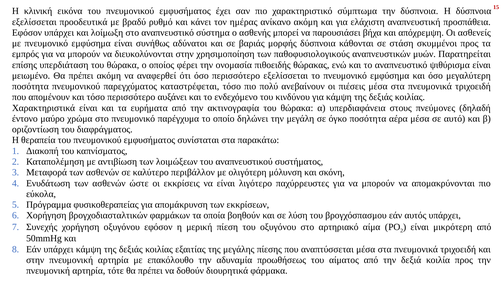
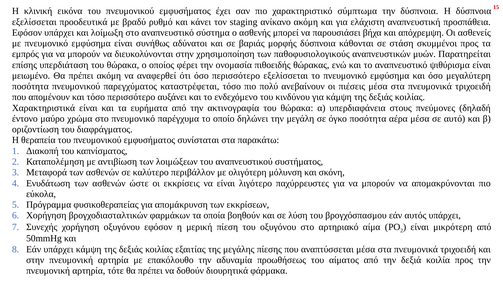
ημέρας: ημέρας -> staging (244, 22)
